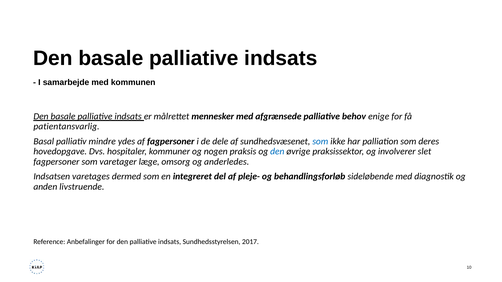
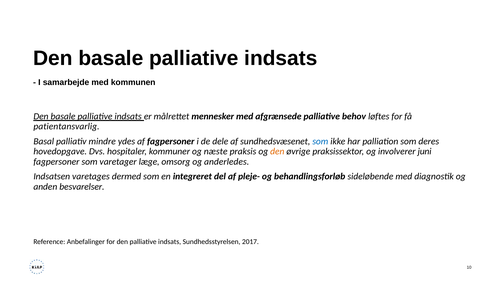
enige: enige -> løftes (379, 116)
nogen: nogen -> næste (216, 152)
den colour: blue -> orange (277, 152)
slet: slet -> juni (425, 152)
livstruende: livstruende -> besvarelser (82, 187)
